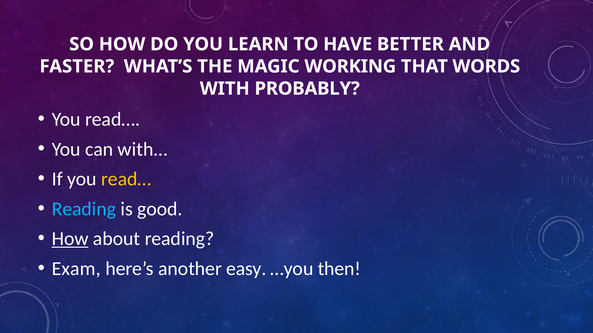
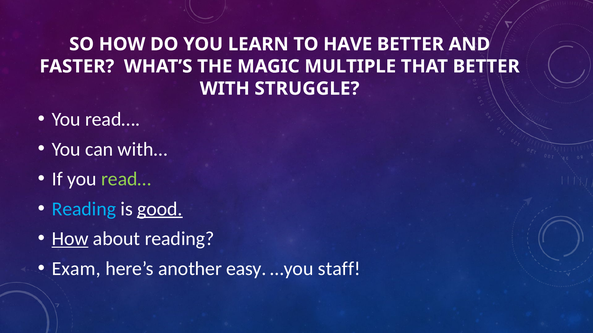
WORKING: WORKING -> MULTIPLE (350, 66)
THAT WORDS: WORDS -> BETTER (486, 66)
PROBABLY: PROBABLY -> STRUGGLE (307, 89)
read… colour: yellow -> light green (126, 179)
good underline: none -> present (160, 209)
then: then -> staff (339, 269)
